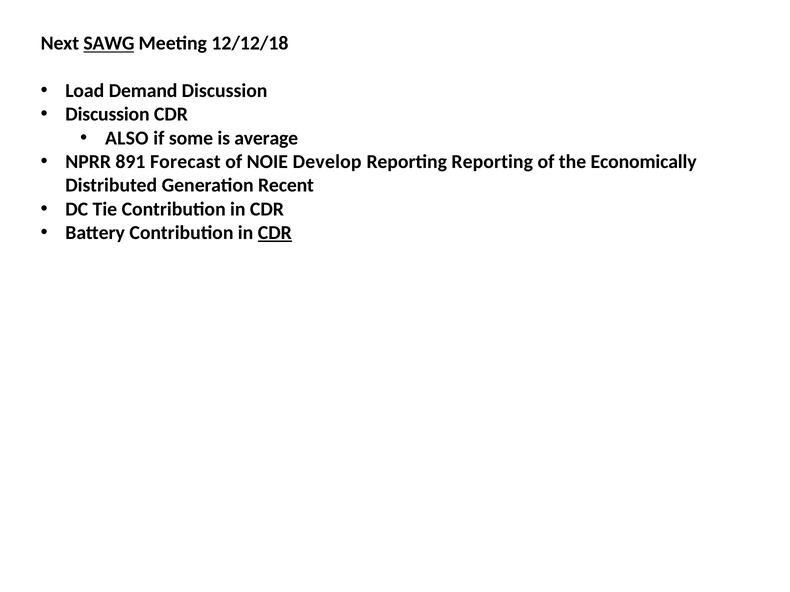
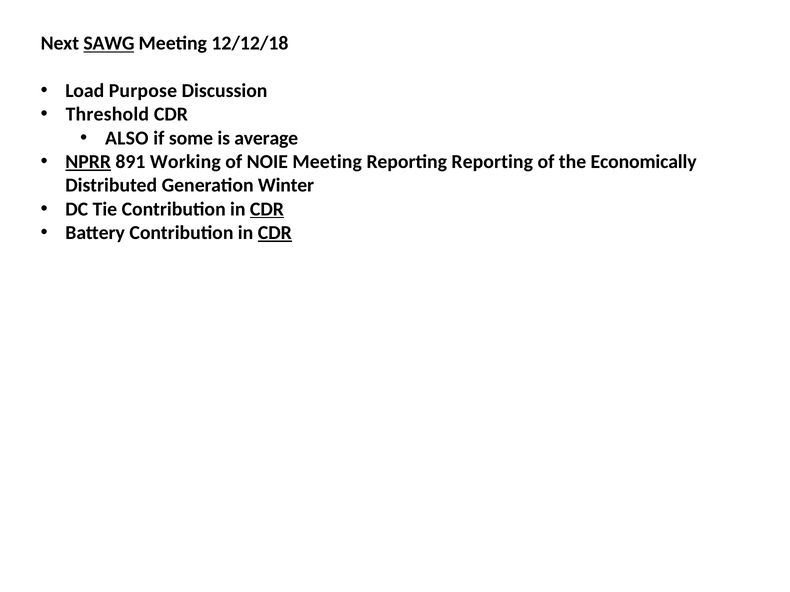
Demand: Demand -> Purpose (143, 91)
Discussion: Discussion -> Threshold (107, 115)
NPRR underline: none -> present (88, 162)
Forecast: Forecast -> Working (185, 162)
NOIE Develop: Develop -> Meeting (327, 162)
Recent: Recent -> Winter (286, 186)
CDR underline: none -> present (267, 209)
